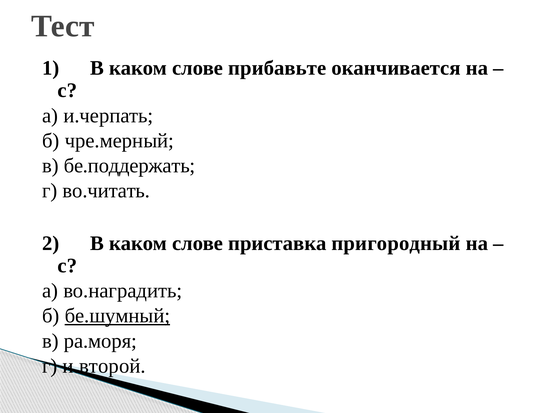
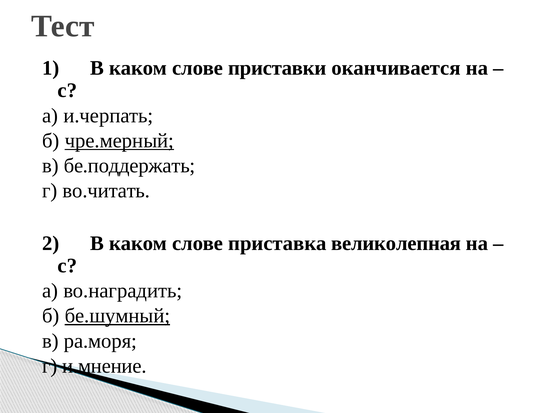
прибавьте: прибавьте -> приставки (277, 68)
чре.мерный underline: none -> present (119, 141)
пригородный: пригородный -> великолепная (396, 243)
и.второй: и.второй -> и.мнение (104, 366)
